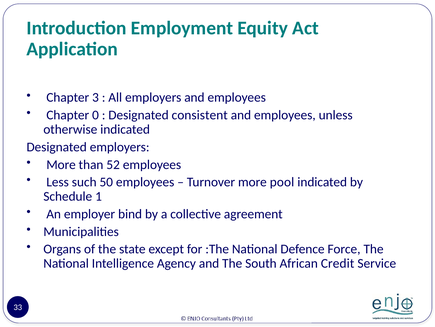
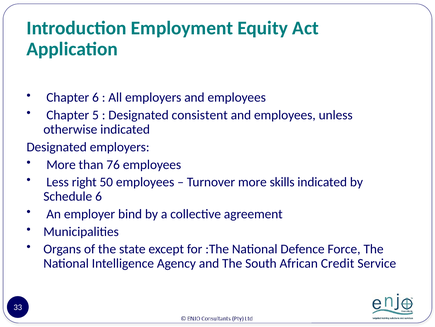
Chapter 3: 3 -> 6 (95, 97)
0: 0 -> 5 (95, 115)
52: 52 -> 76 (113, 164)
such: such -> right (84, 182)
pool: pool -> skills (282, 182)
Schedule 1: 1 -> 6 (99, 196)
